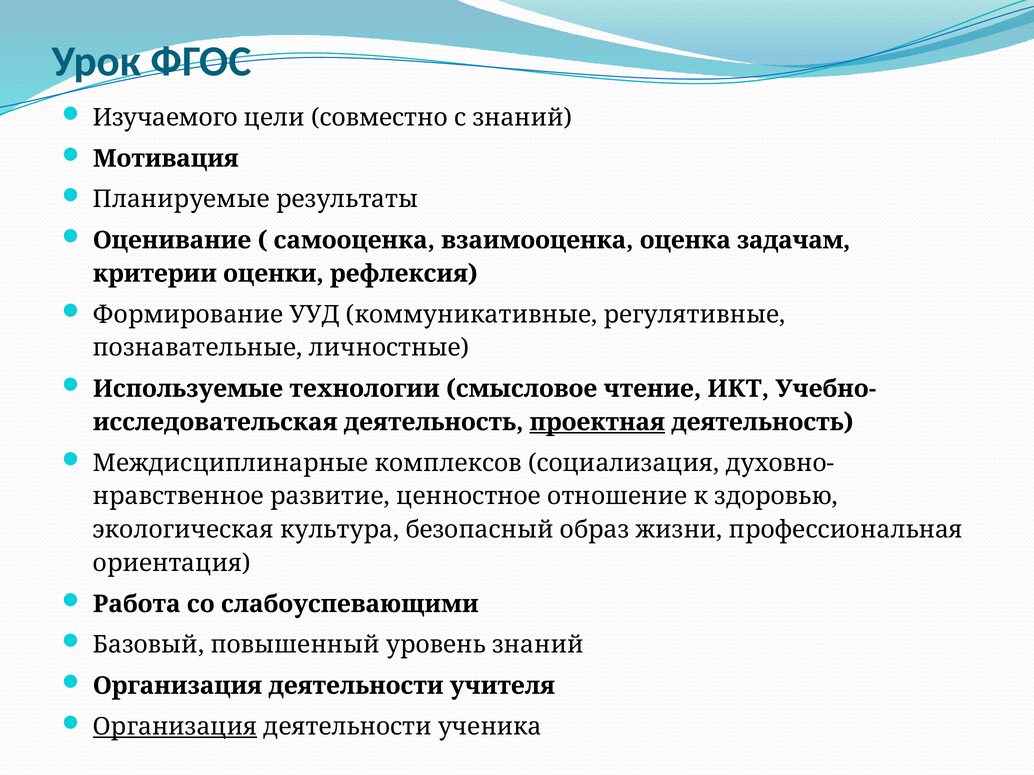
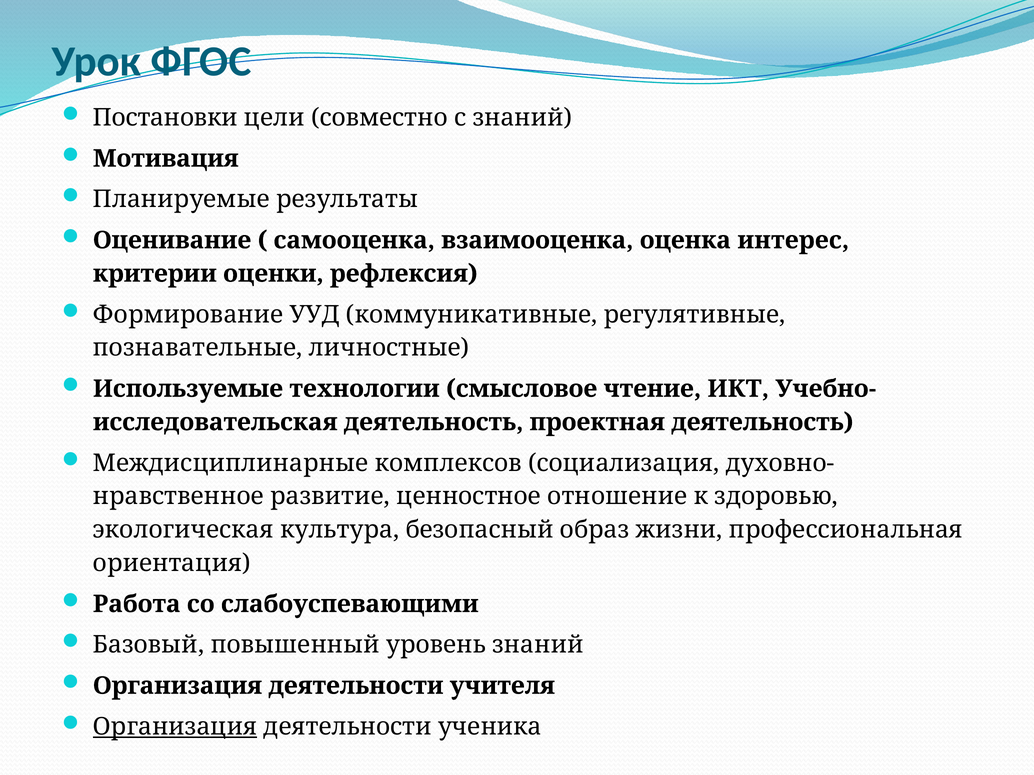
Изучаемого: Изучаемого -> Постановки (165, 118)
задачам: задачам -> интерес (793, 240)
проектная underline: present -> none (597, 422)
